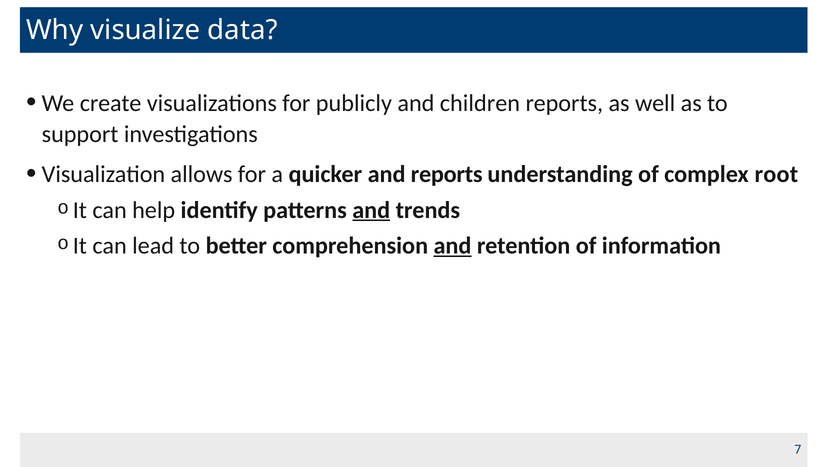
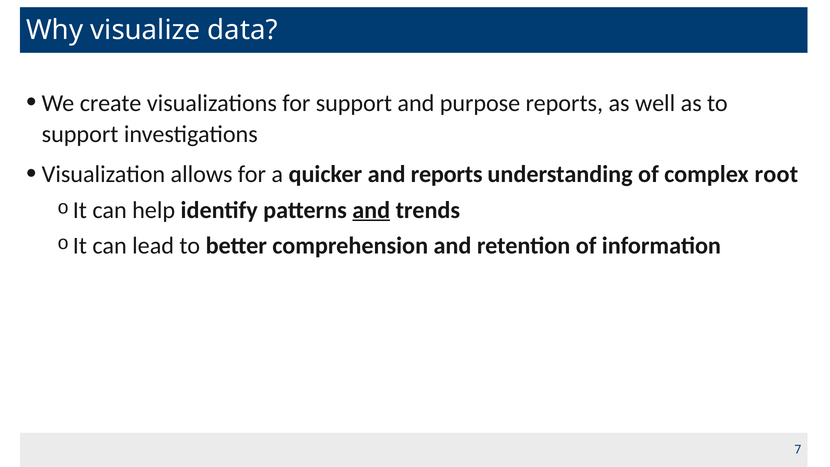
for publicly: publicly -> support (354, 103)
children: children -> purpose (480, 103)
and underline: present -> none (452, 246)
